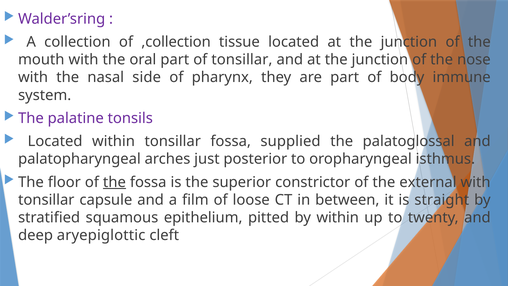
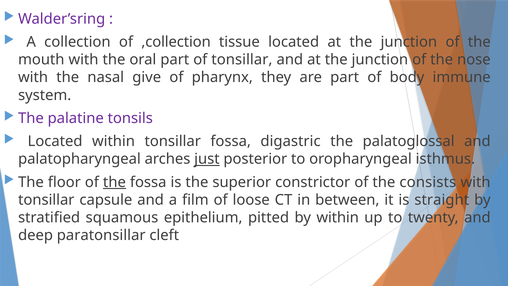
side: side -> give (147, 77)
supplied: supplied -> digastric (291, 141)
just underline: none -> present (207, 159)
external: external -> consists (428, 182)
aryepiglottic: aryepiglottic -> paratonsillar (101, 235)
